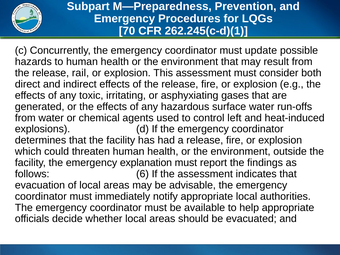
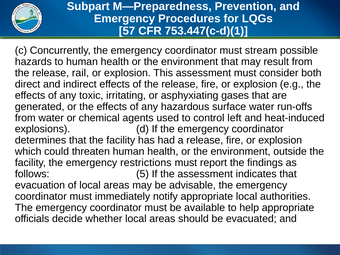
70: 70 -> 57 (127, 31)
262.245(c-d)(1: 262.245(c-d)(1 -> 753.447(c-d)(1 (206, 31)
update: update -> stream (261, 51)
explanation: explanation -> restrictions (146, 163)
6: 6 -> 5 (142, 174)
